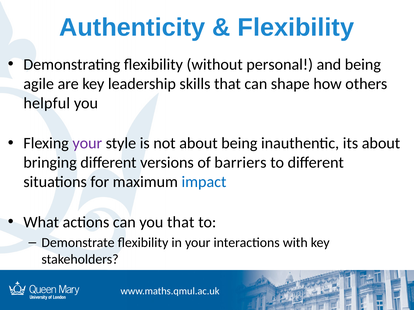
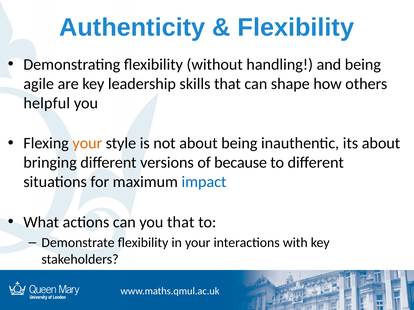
personal: personal -> handling (280, 65)
your colour: purple -> orange (87, 144)
barriers: barriers -> because (241, 163)
